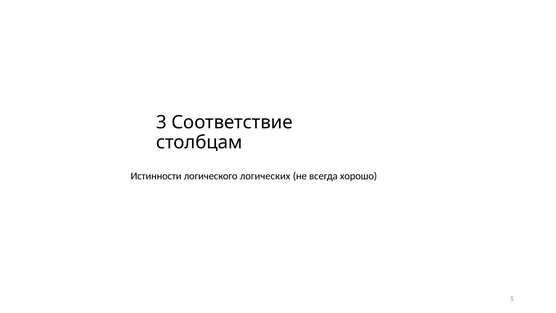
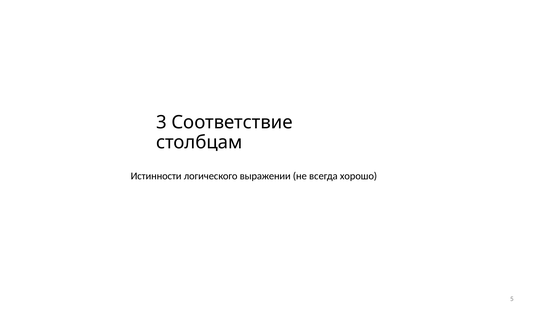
логических: логических -> выражении (265, 176)
